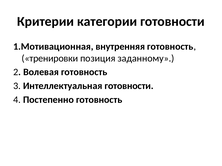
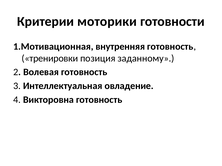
категории: категории -> моторики (107, 21)
Интеллектуальная готовности: готовности -> овладение (129, 86)
Постепенно: Постепенно -> Викторовна (48, 100)
